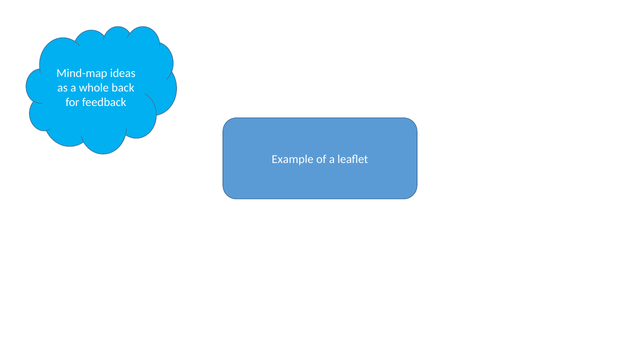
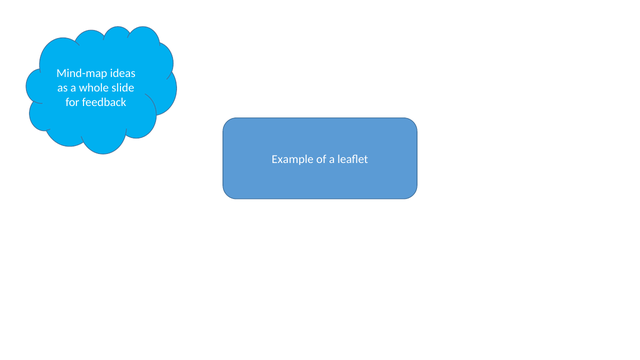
back: back -> slide (123, 88)
